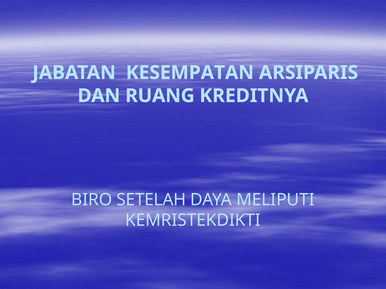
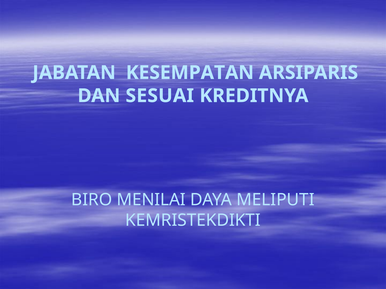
RUANG: RUANG -> SESUAI (160, 96)
SETELAH: SETELAH -> MENILAI (151, 200)
